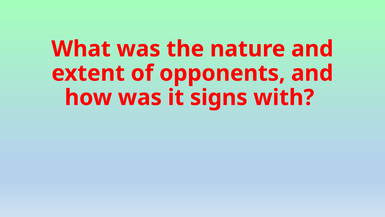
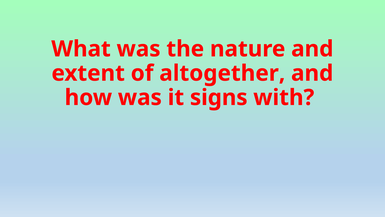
opponents: opponents -> altogether (222, 73)
